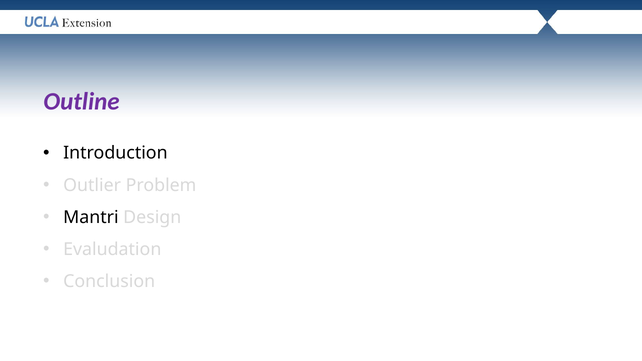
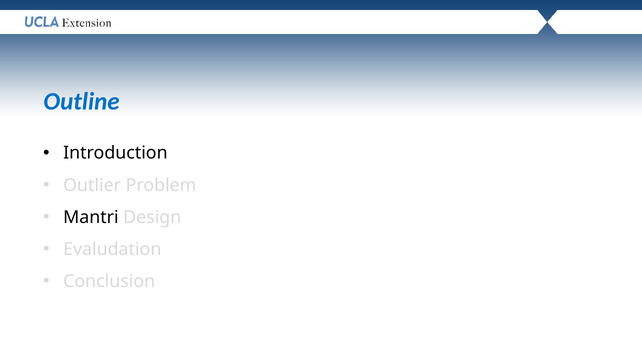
Outline colour: purple -> blue (82, 101)
